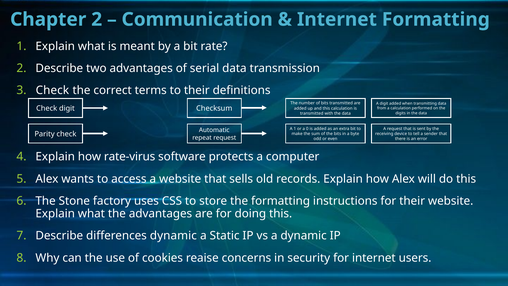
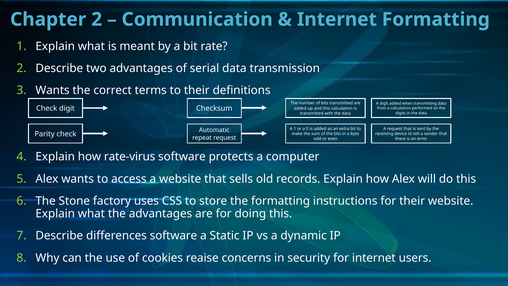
Check: Check -> Wants (53, 90)
differences dynamic: dynamic -> software (173, 236)
